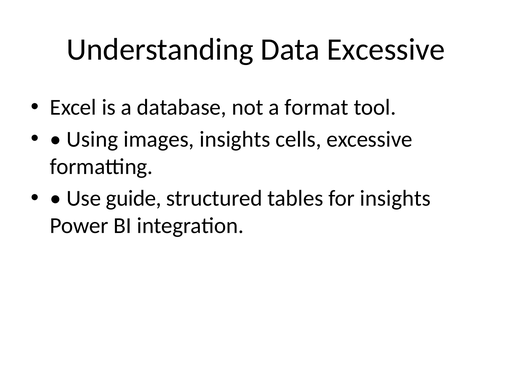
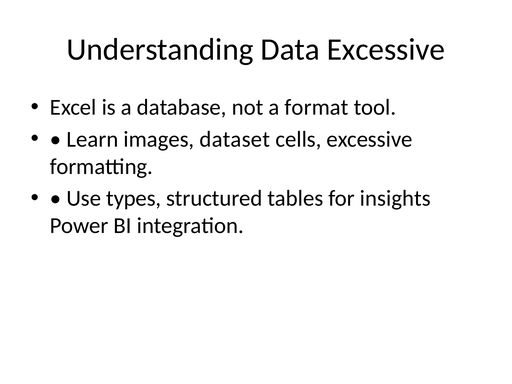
Using: Using -> Learn (92, 139)
images insights: insights -> dataset (235, 139)
guide: guide -> types (134, 198)
